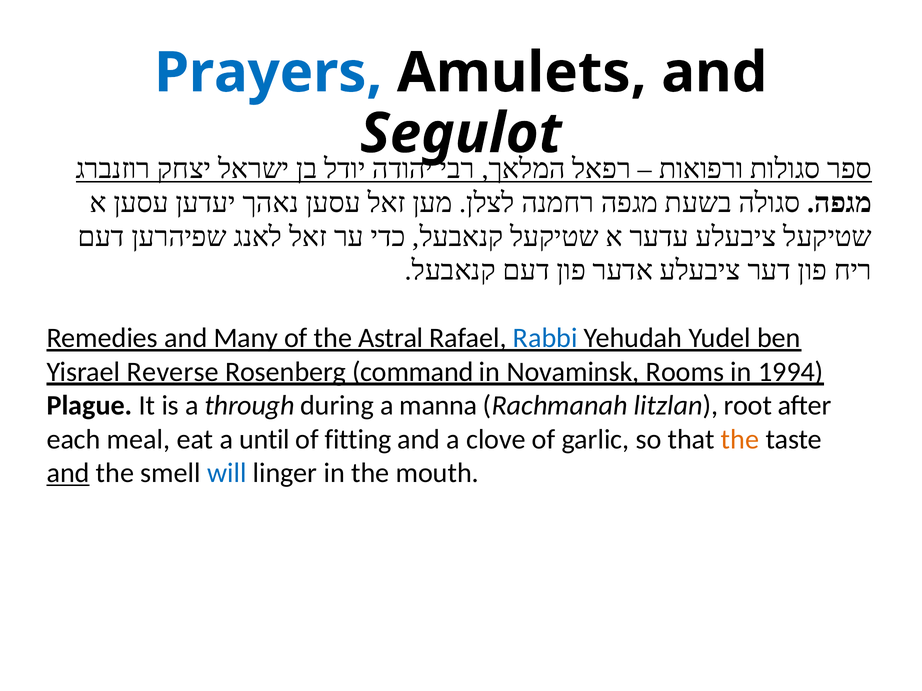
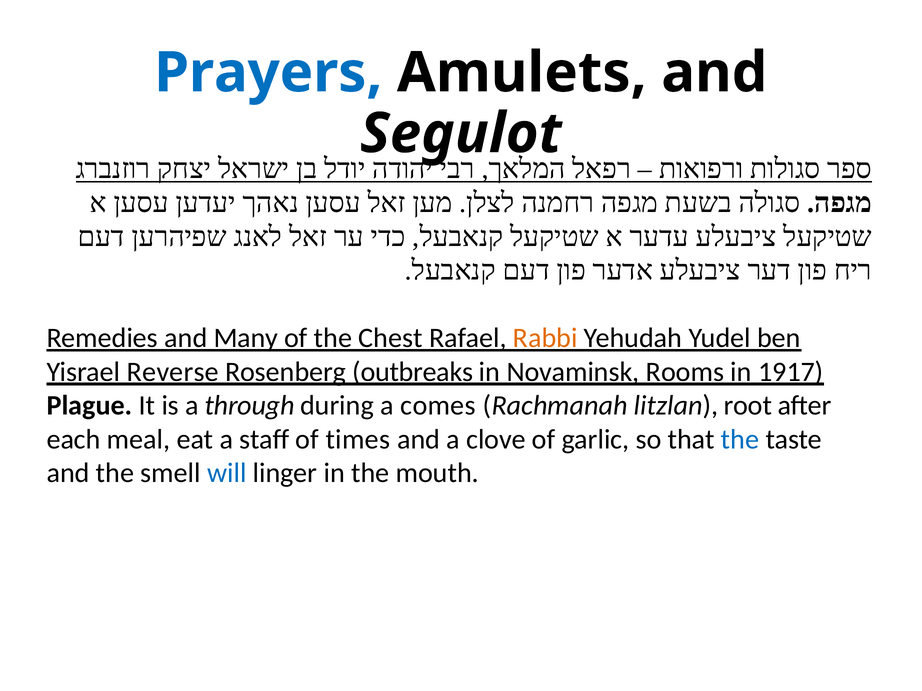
Astral: Astral -> Chest (391, 338)
Rabbi colour: blue -> orange (545, 338)
command: command -> outbreaks (413, 372)
1994: 1994 -> 1917 (791, 372)
manna: manna -> comes (438, 406)
until: until -> staff (264, 440)
fitting: fitting -> times (358, 440)
the colour: orange -> blue (740, 440)
and underline: present -> none (68, 473)
